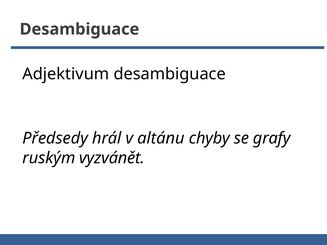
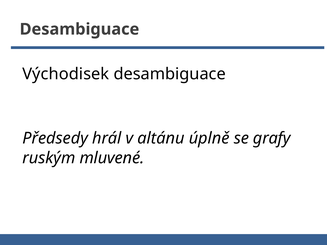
Adjektivum: Adjektivum -> Východisek (66, 74)
chyby: chyby -> úplně (209, 138)
vyzvánět: vyzvánět -> mluvené (112, 158)
